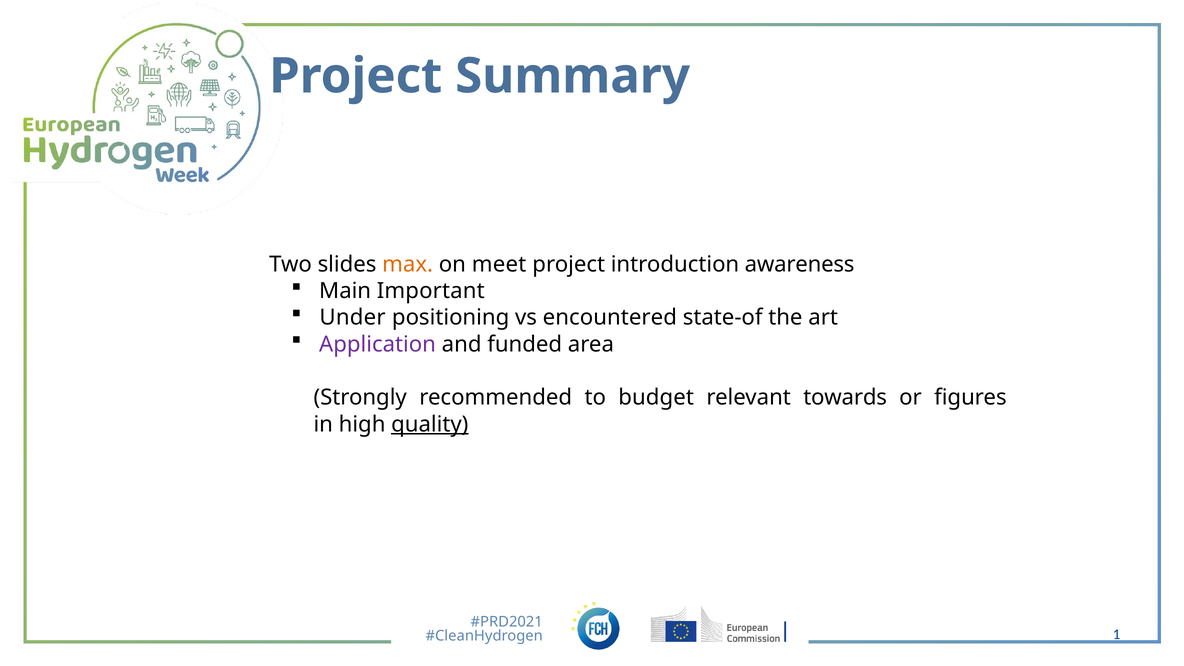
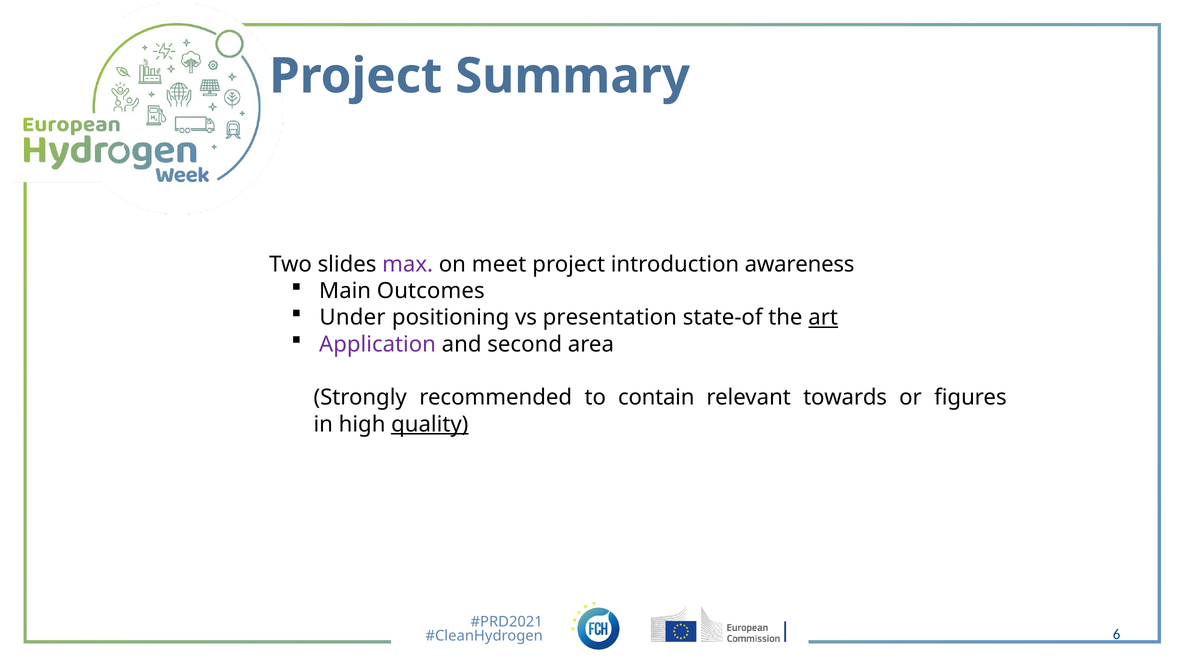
max colour: orange -> purple (408, 264)
Important: Important -> Outcomes (431, 291)
encountered: encountered -> presentation (610, 318)
art underline: none -> present (823, 318)
funded: funded -> second (525, 344)
budget: budget -> contain (656, 398)
1: 1 -> 6 (1117, 634)
